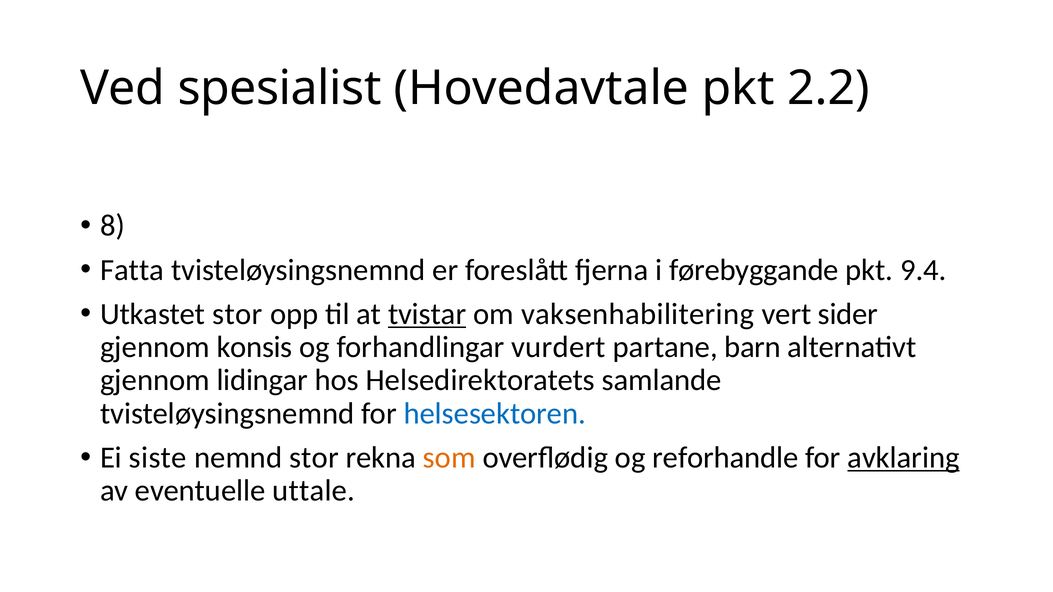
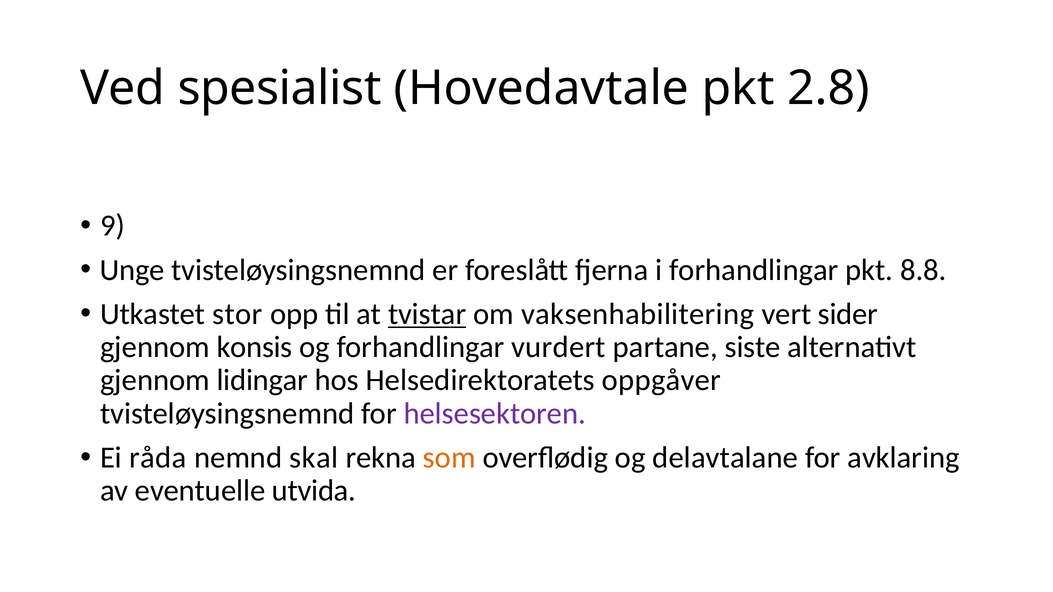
2.2: 2.2 -> 2.8 (828, 88)
8: 8 -> 9 (112, 226)
Fatta: Fatta -> Unge (132, 270)
i førebyggande: førebyggande -> forhandlingar (754, 270)
9.4: 9.4 -> 8.8 (923, 270)
barn: barn -> siste (753, 347)
samlande: samlande -> oppgåver (661, 381)
helsesektoren colour: blue -> purple (495, 414)
siste: siste -> råda (158, 458)
nemnd stor: stor -> skal (314, 458)
reforhandle: reforhandle -> delavtalane (725, 458)
avklaring underline: present -> none (903, 458)
uttale: uttale -> utvida (314, 491)
